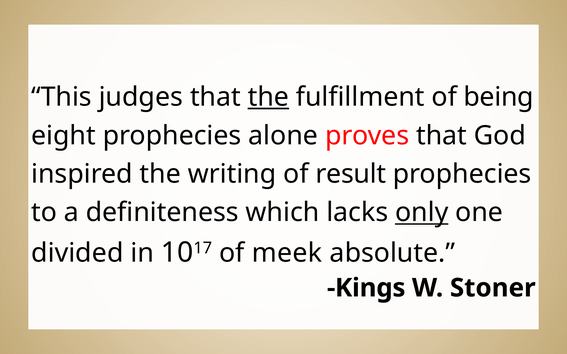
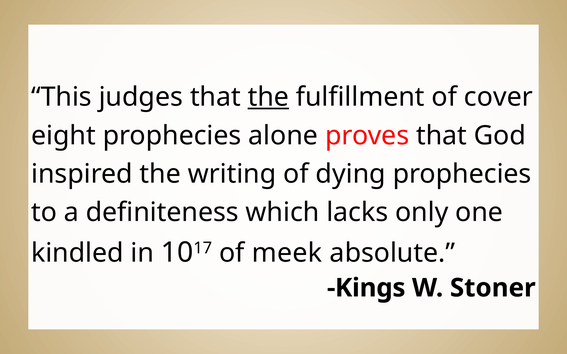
being: being -> cover (498, 97)
result: result -> dying (351, 174)
only underline: present -> none (422, 213)
divided: divided -> kindled (77, 253)
